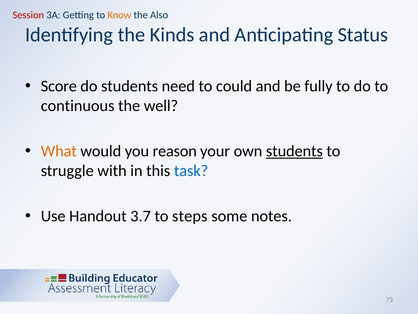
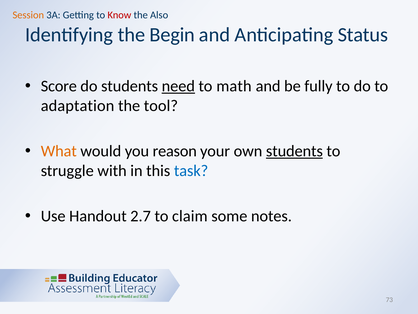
Session colour: red -> orange (28, 15)
Know colour: orange -> red (119, 15)
Kinds: Kinds -> Begin (172, 35)
need underline: none -> present (178, 86)
could: could -> math (234, 86)
continuous: continuous -> adaptation (78, 106)
well: well -> tool (161, 106)
3.7: 3.7 -> 2.7 (141, 216)
steps: steps -> claim (190, 216)
